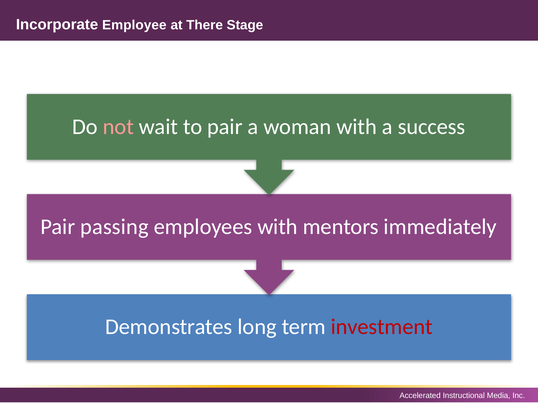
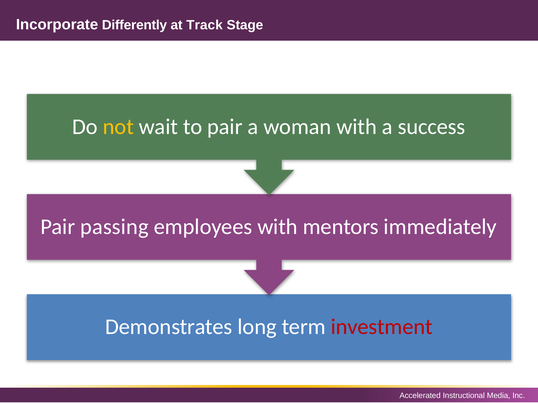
Employee: Employee -> Differently (134, 25)
There: There -> Track (205, 25)
not colour: pink -> yellow (118, 127)
